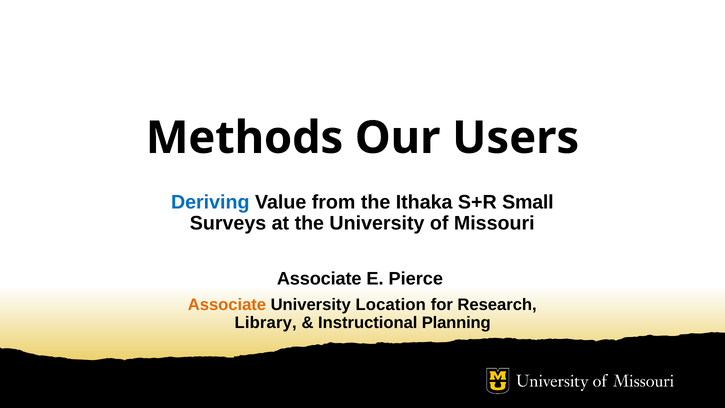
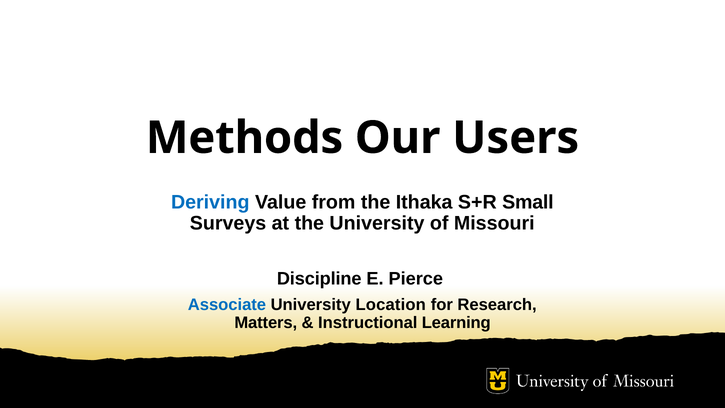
Associate: Associate -> Discipline (319, 278)
Associate colour: orange -> blue (227, 305)
Library: Library -> Matters (266, 323)
Planning: Planning -> Learning (456, 323)
